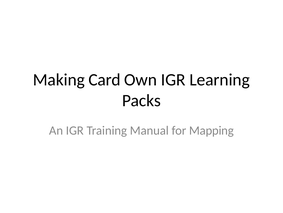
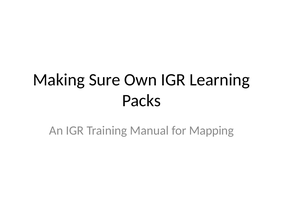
Card: Card -> Sure (105, 80)
